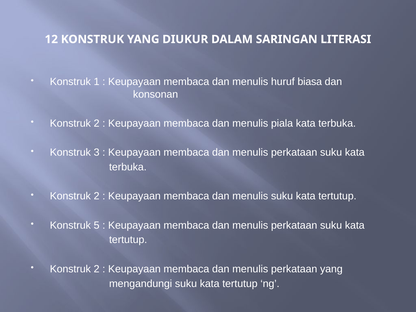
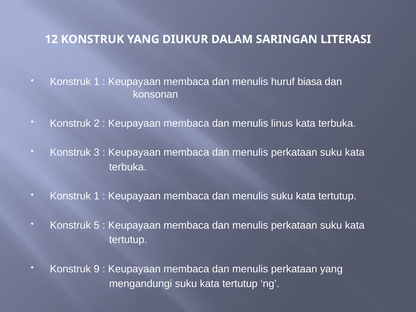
piala: piala -> linus (282, 123)
2: 2 -> 1 (97, 196)
2: 2 -> 9 (97, 269)
